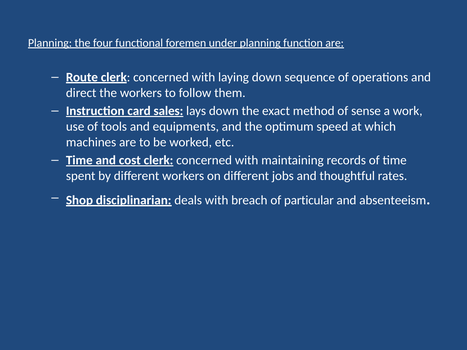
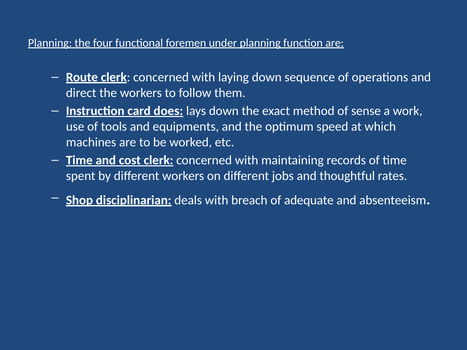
sales: sales -> does (168, 111)
particular: particular -> adequate (309, 200)
